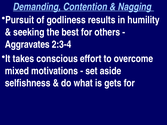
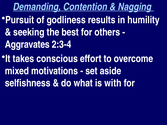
gets: gets -> with (113, 83)
